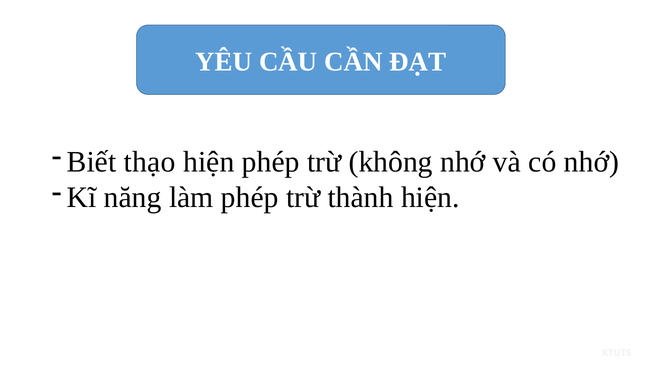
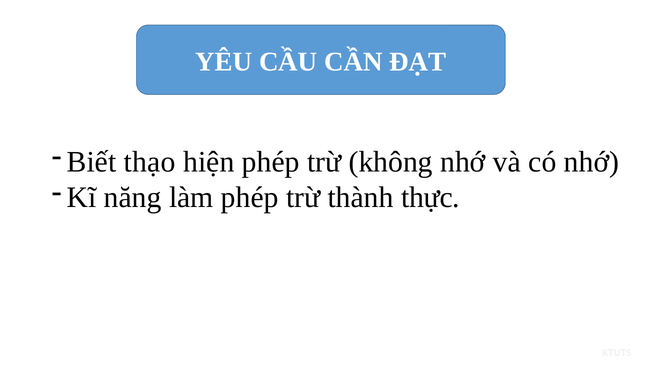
thành hiện: hiện -> thực (430, 197)
